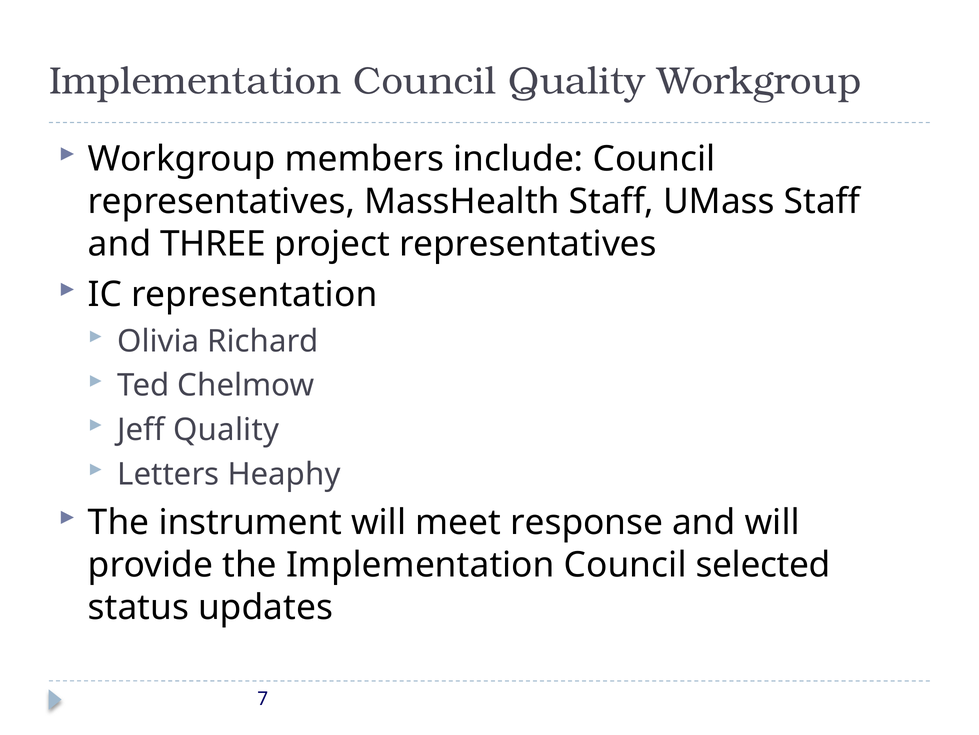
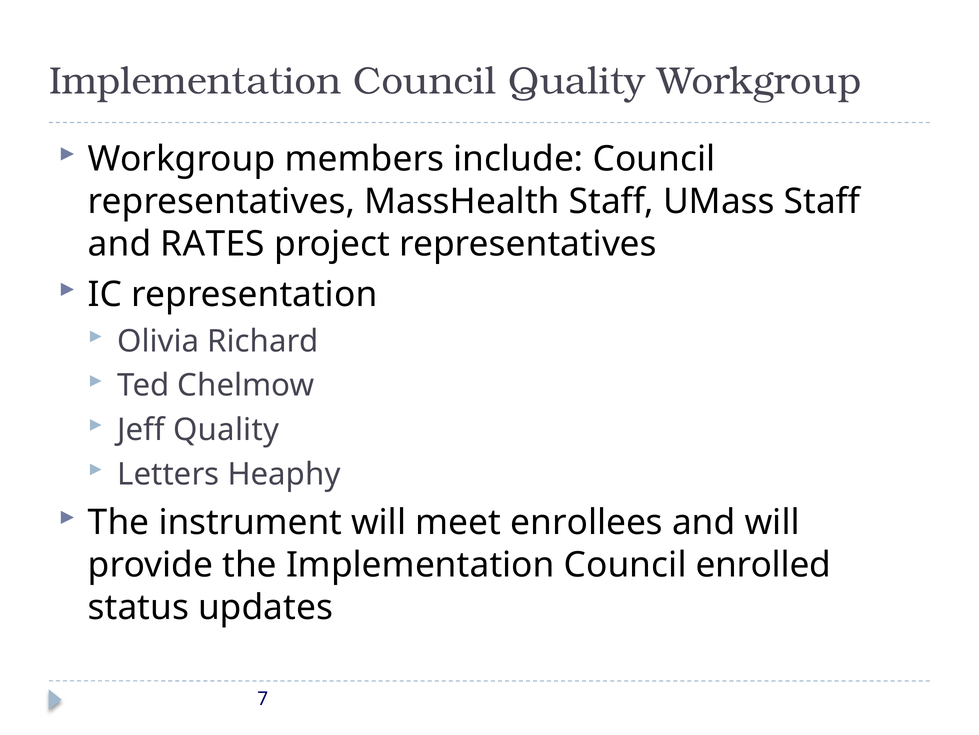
THREE: THREE -> RATES (213, 244)
response: response -> enrollees (587, 522)
selected: selected -> enrolled (763, 565)
